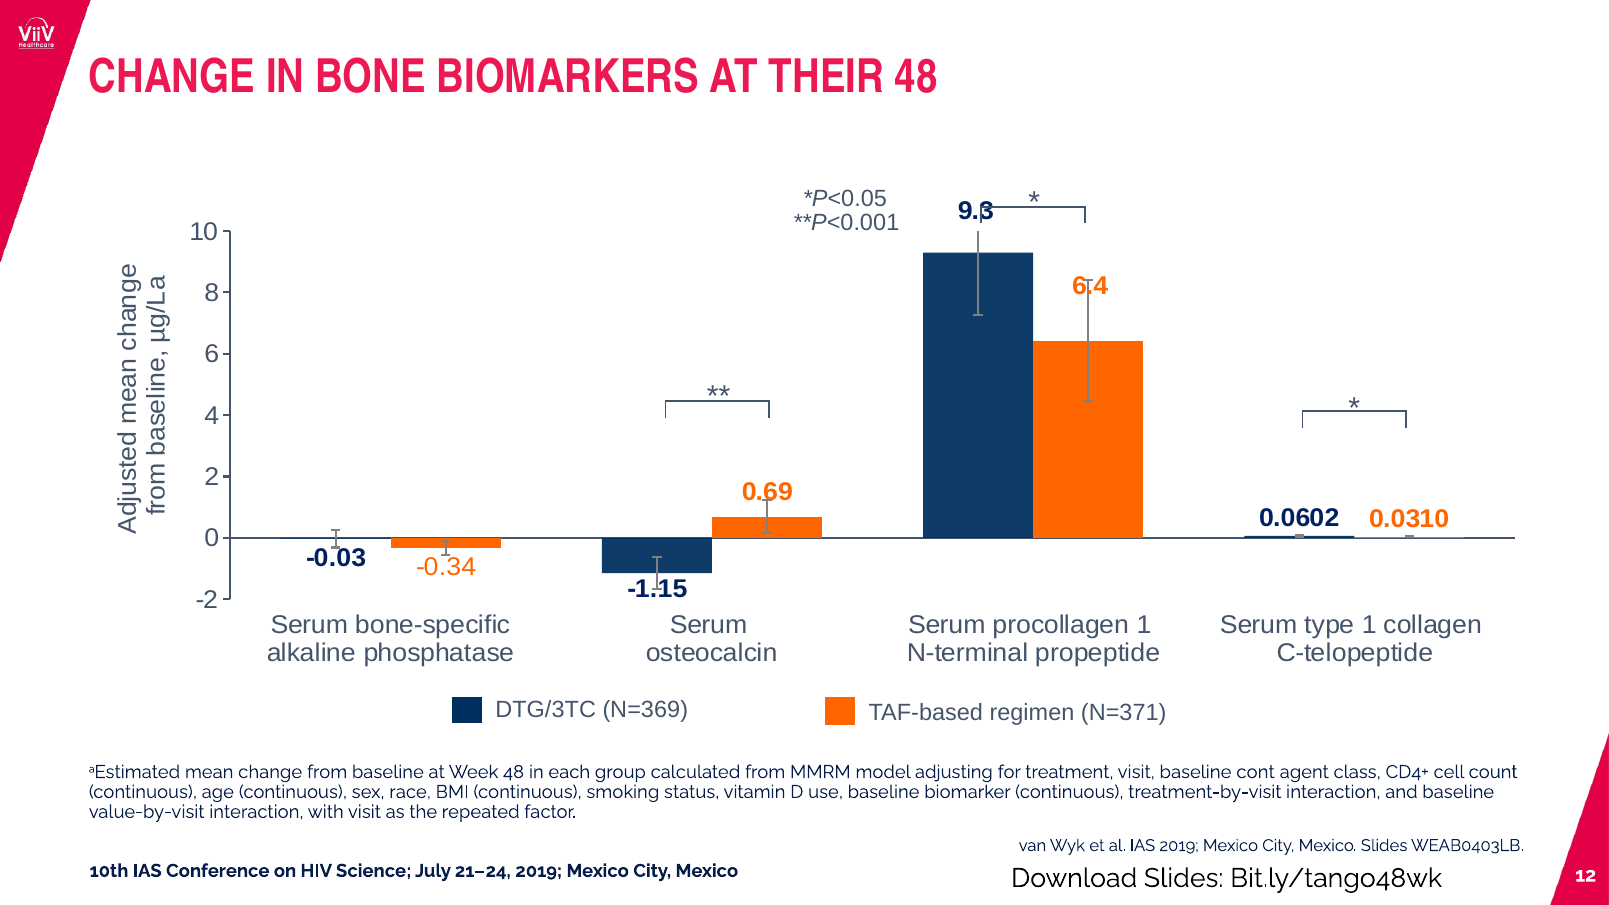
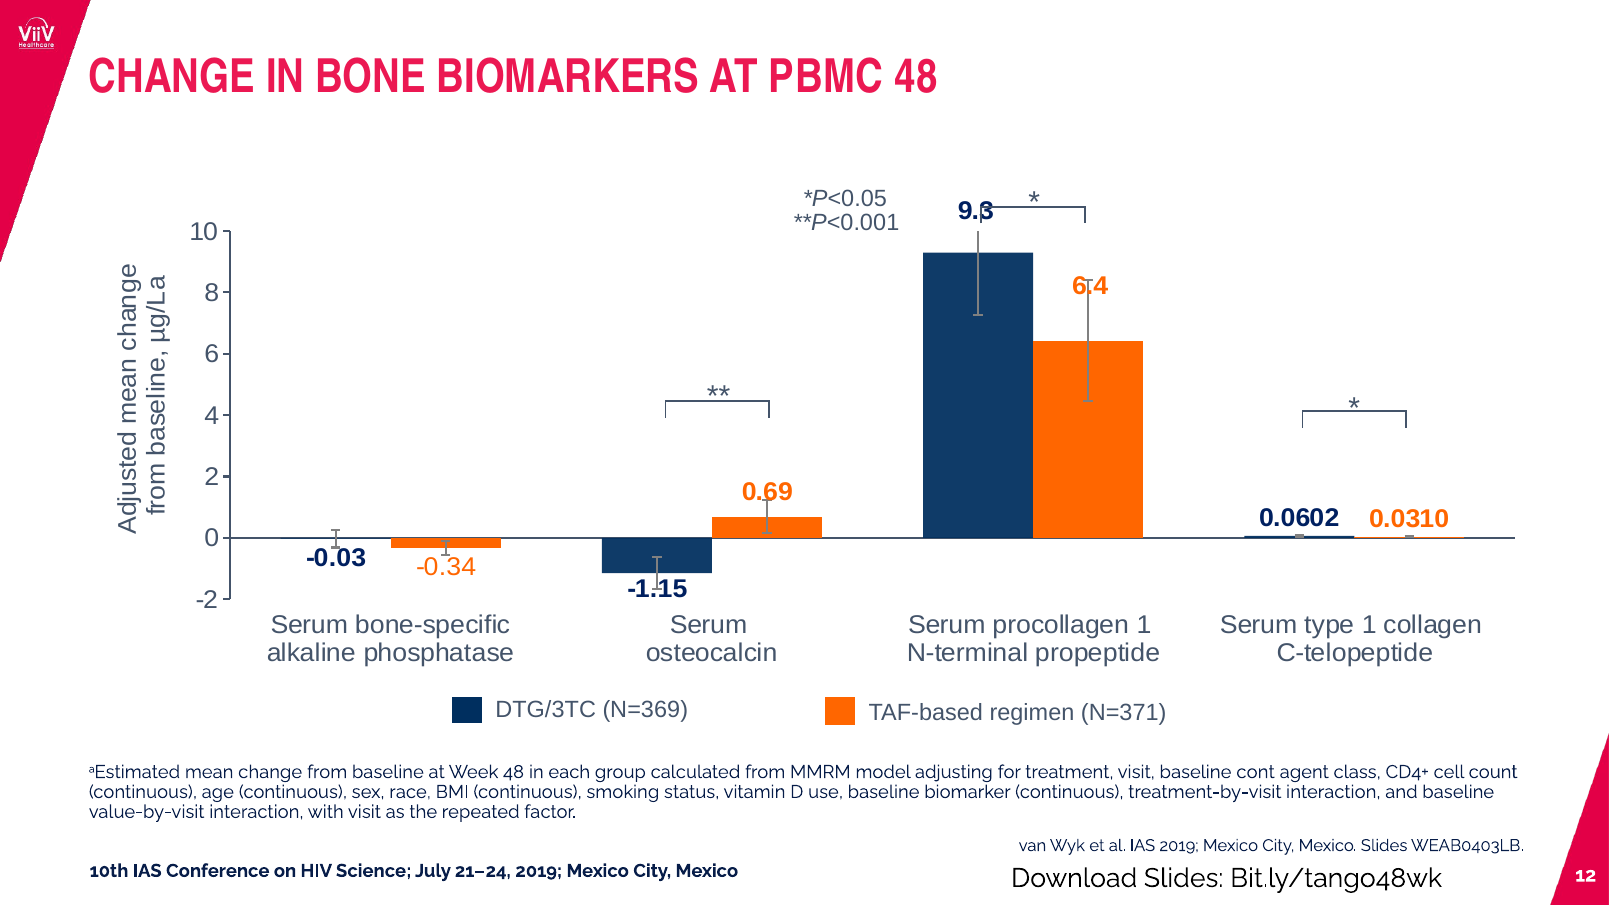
THEIR: THEIR -> PBMC (826, 77)
